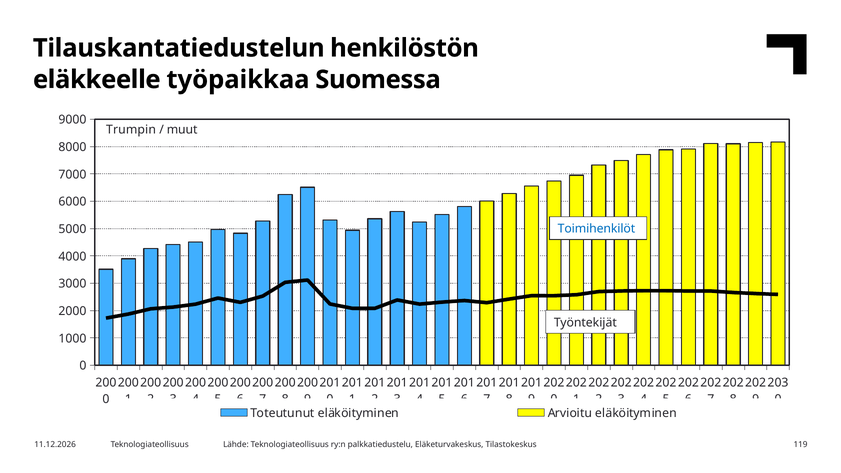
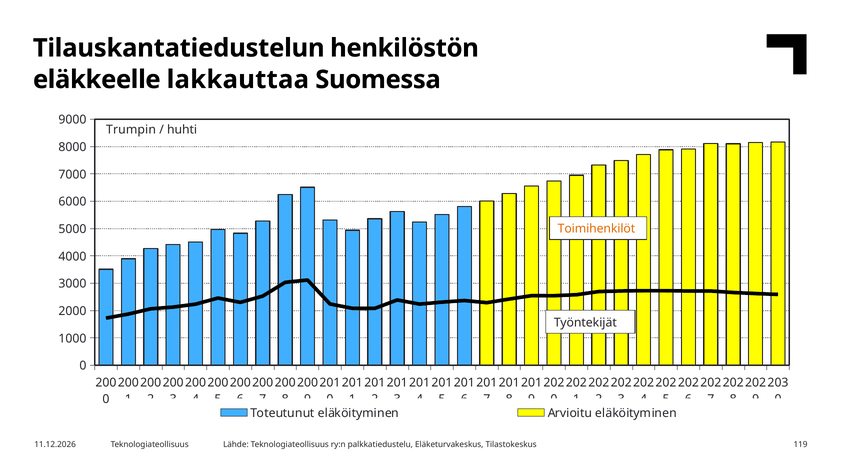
työpaikkaa: työpaikkaa -> lakkauttaa (238, 80)
muut: muut -> huhti (182, 130)
Toimihenkilöt colour: blue -> orange (596, 229)
